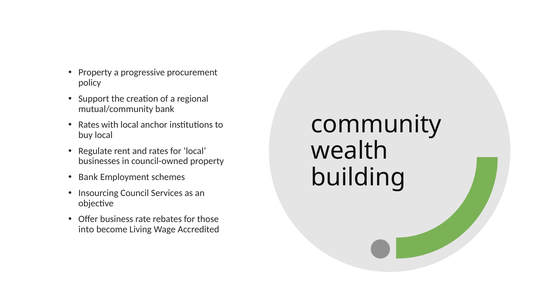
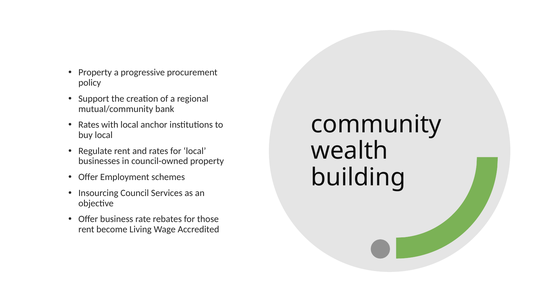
Bank: Bank -> Offer (88, 177)
into: into -> rent (86, 229)
